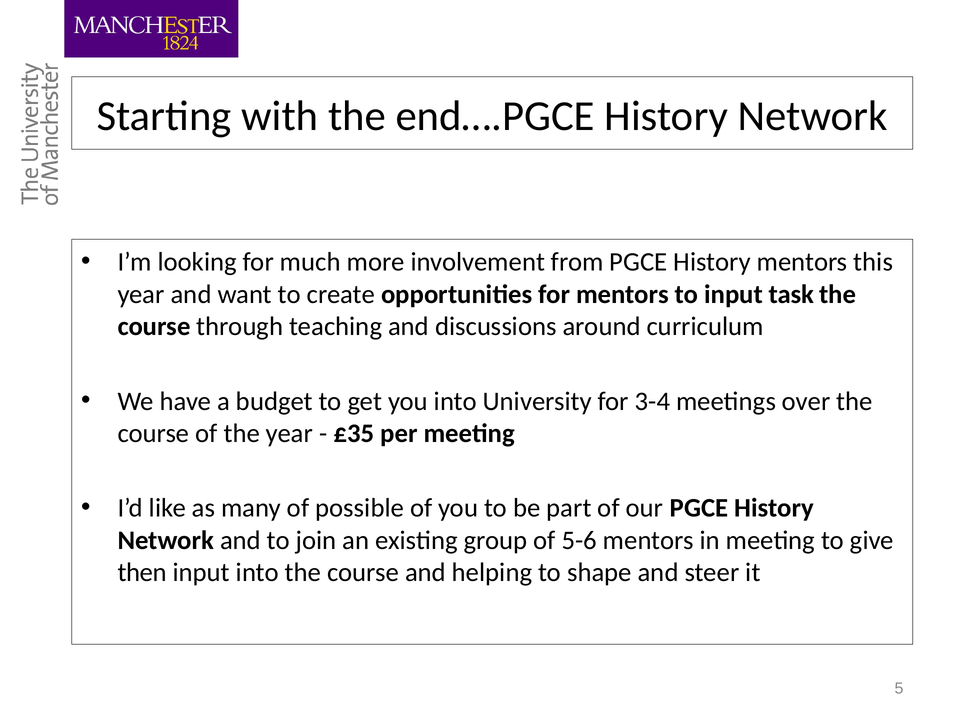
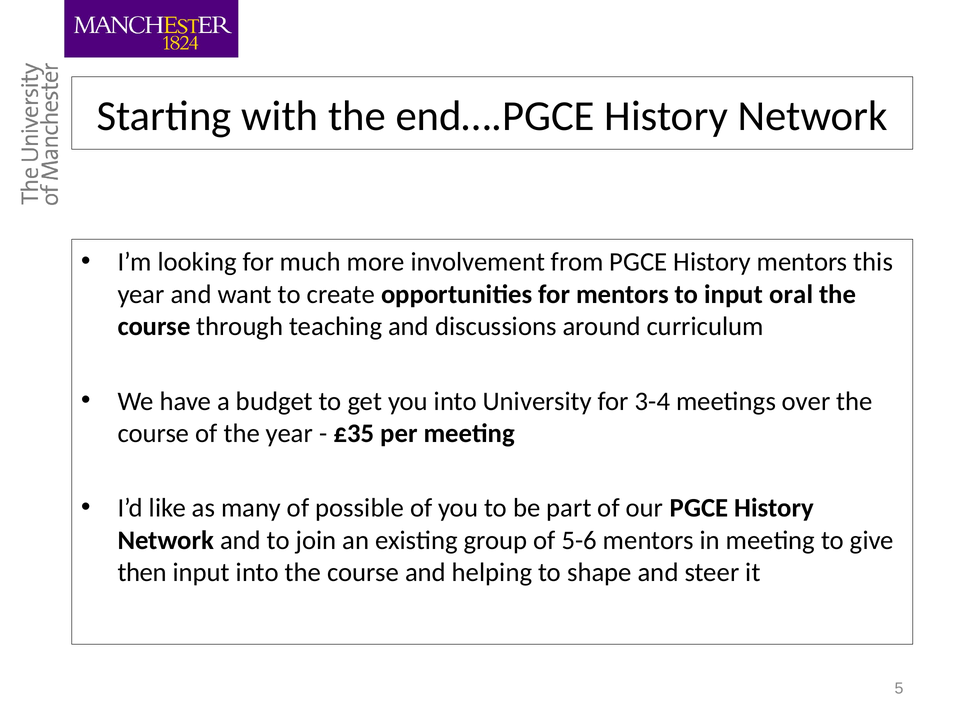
task: task -> oral (791, 294)
